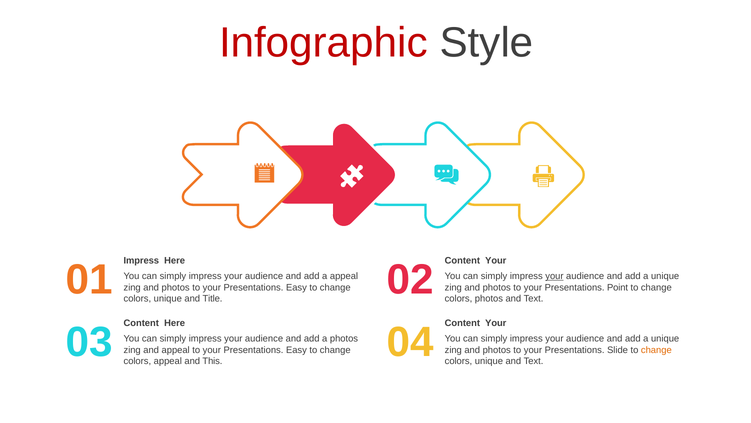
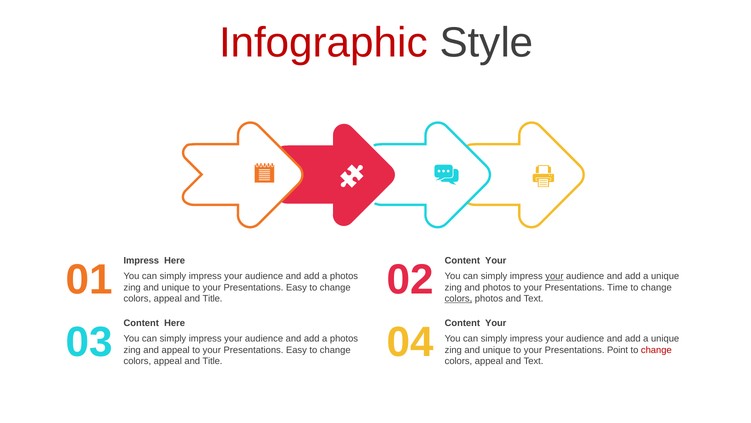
appeal: appeal -> photos (344, 276)
photos: photos -> unique (176, 287)
Point: Point -> Time (618, 287)
unique: unique -> appeal (168, 298)
colors underline: none -> present (458, 298)
photos: photos -> unique (497, 349)
Slide: Slide -> Point (618, 349)
change colour: orange -> red (656, 349)
This: This -> Title (212, 361)
unique: unique -> appeal (489, 361)
